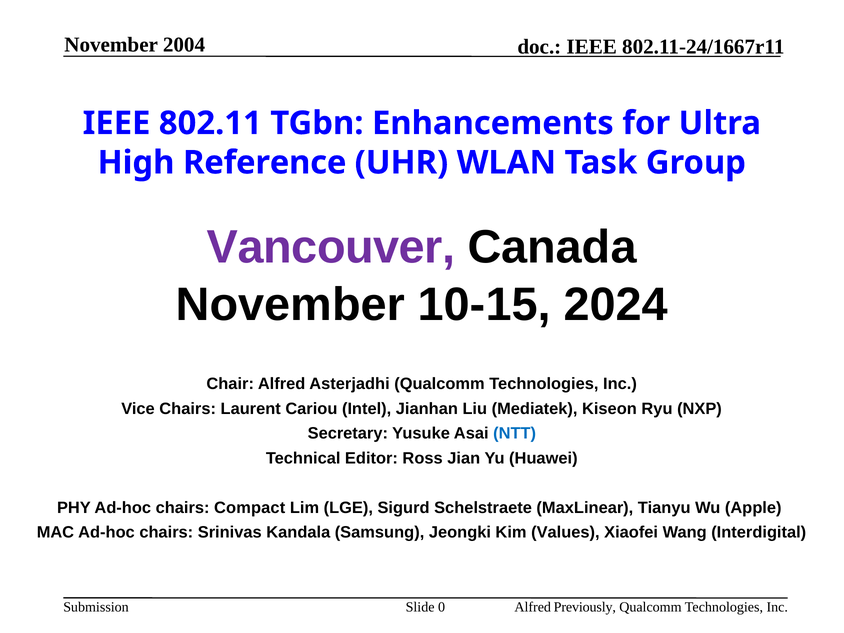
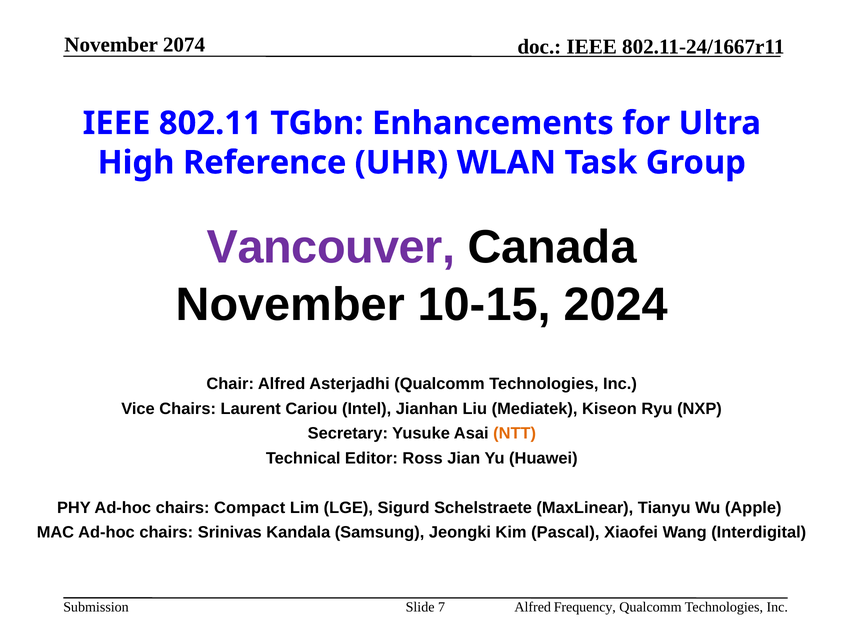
2004: 2004 -> 2074 (184, 45)
NTT colour: blue -> orange (515, 433)
Values: Values -> Pascal (565, 533)
0: 0 -> 7 (442, 607)
Previously: Previously -> Frequency (585, 607)
